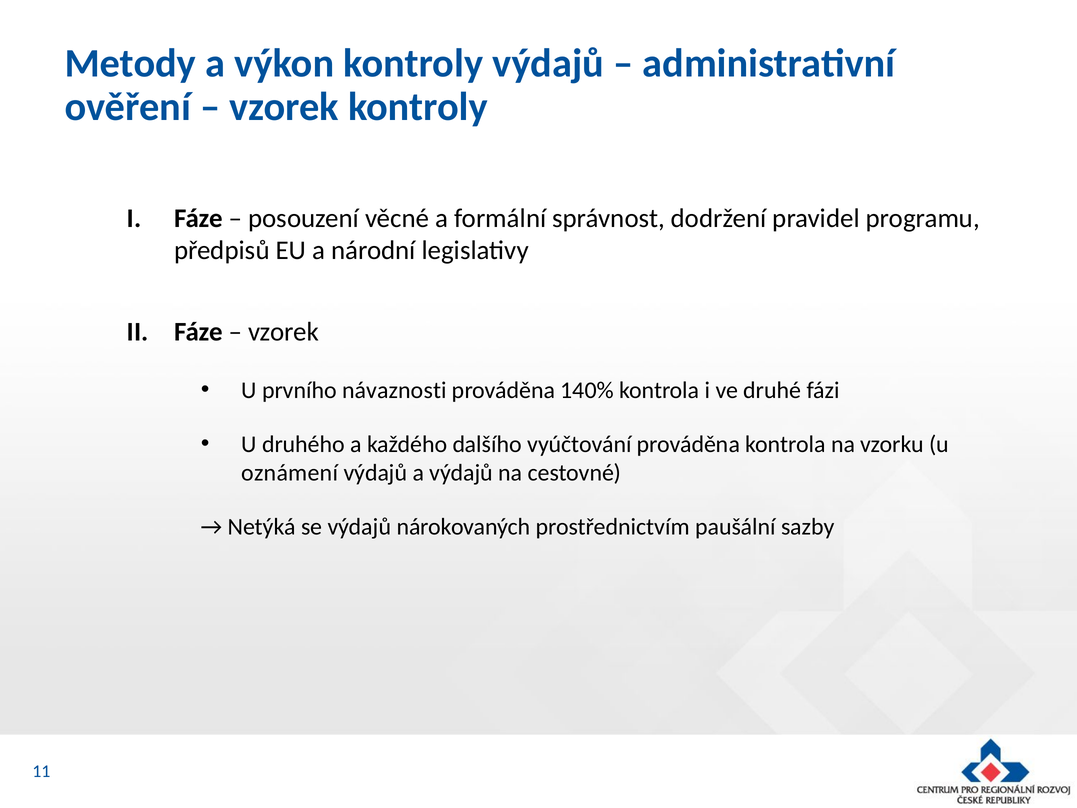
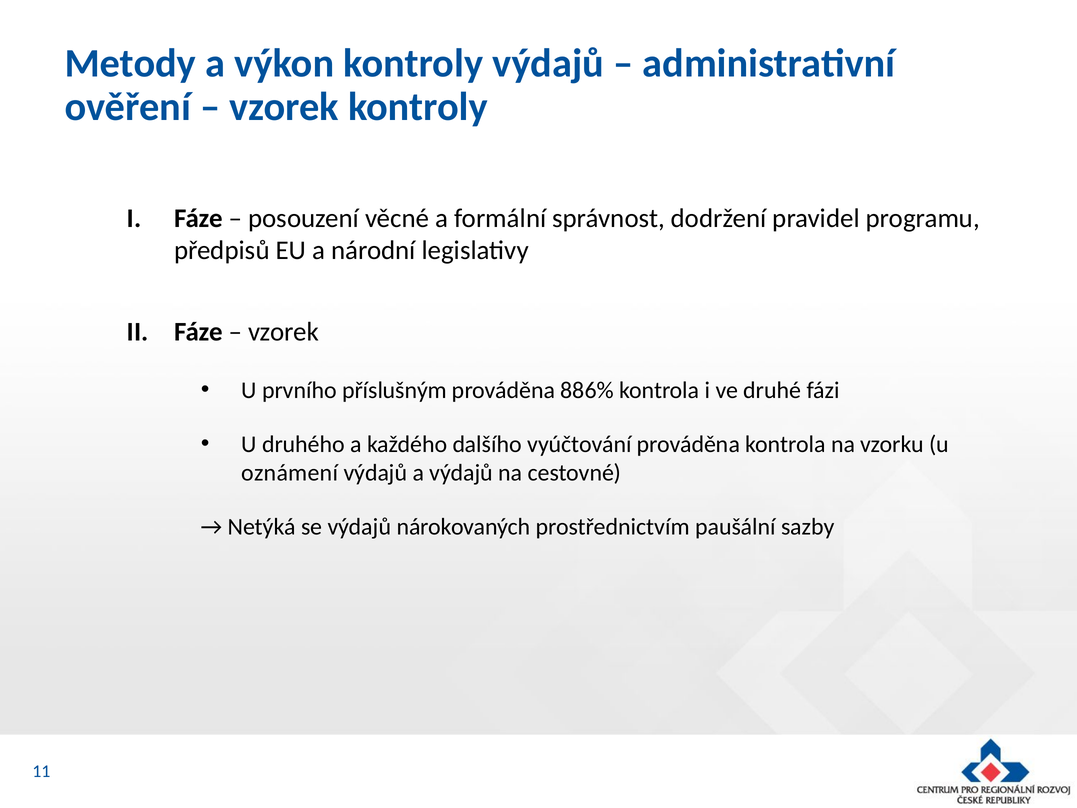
návaznosti: návaznosti -> příslušným (395, 390)
140%: 140% -> 886% (587, 390)
